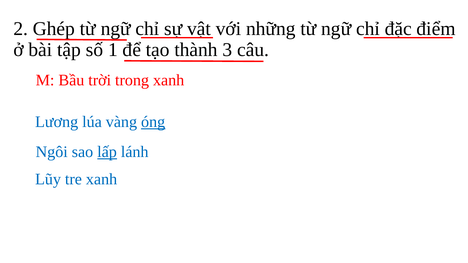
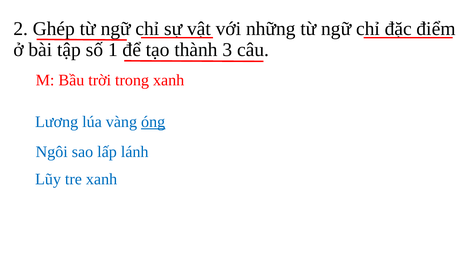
lấp underline: present -> none (107, 152)
